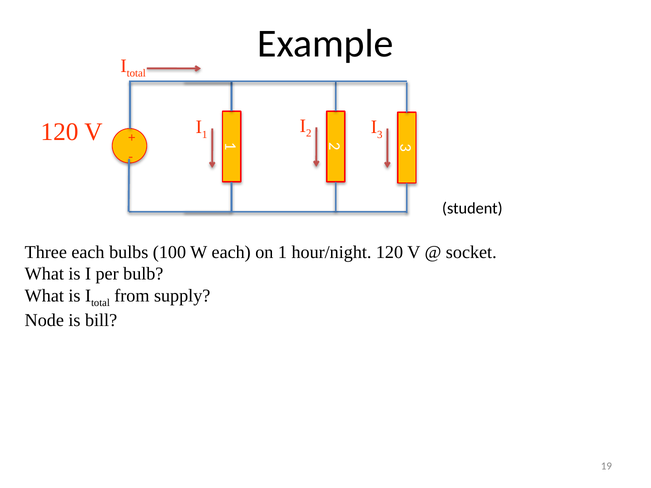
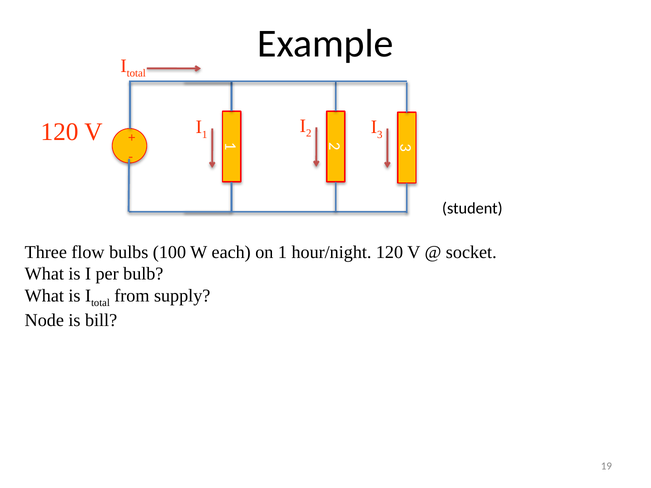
Three each: each -> flow (88, 252)
